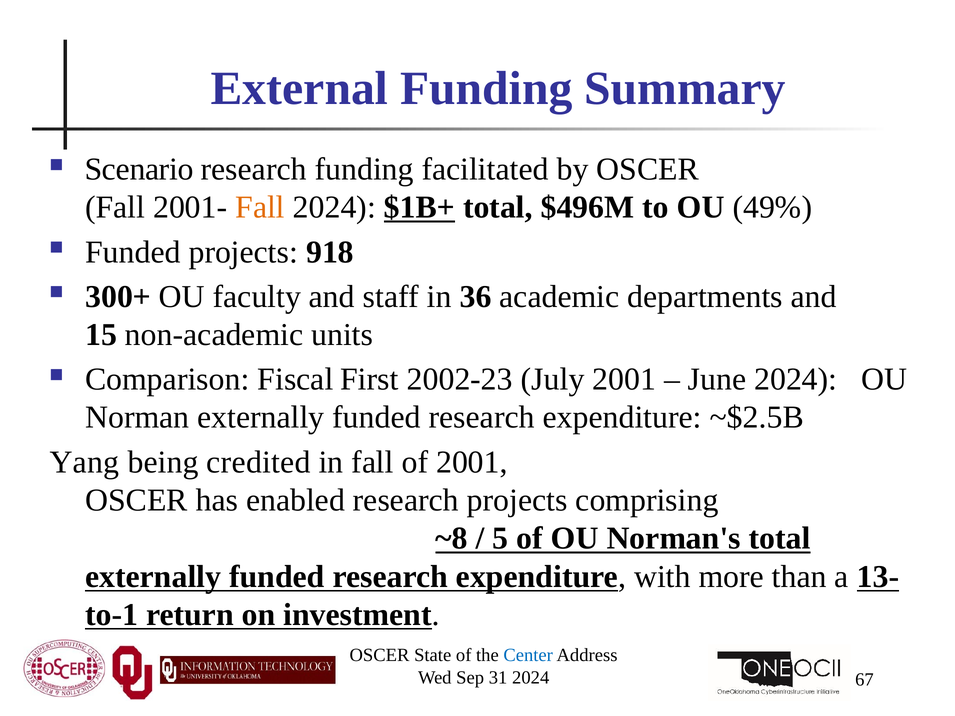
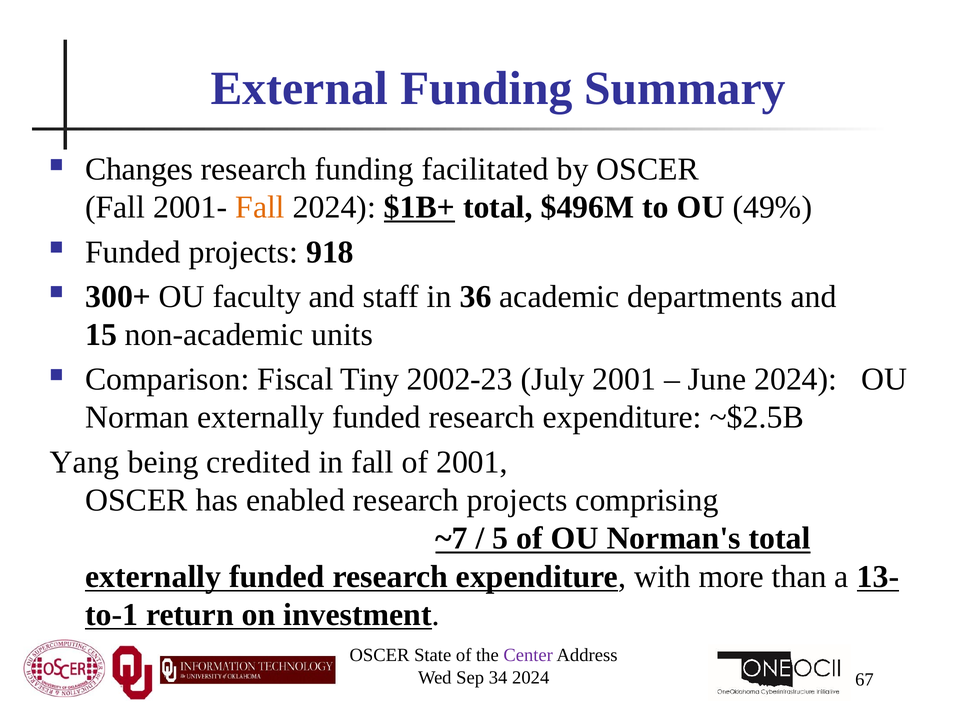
Scenario: Scenario -> Changes (139, 169)
First: First -> Tiny (370, 379)
~8: ~8 -> ~7 (452, 539)
Center colour: blue -> purple (528, 655)
31: 31 -> 34 (498, 678)
